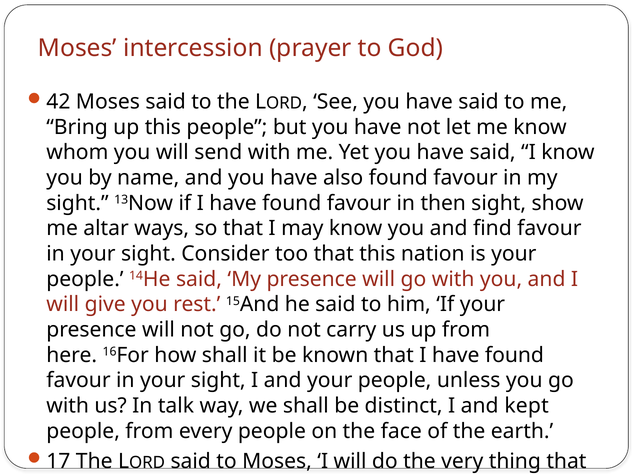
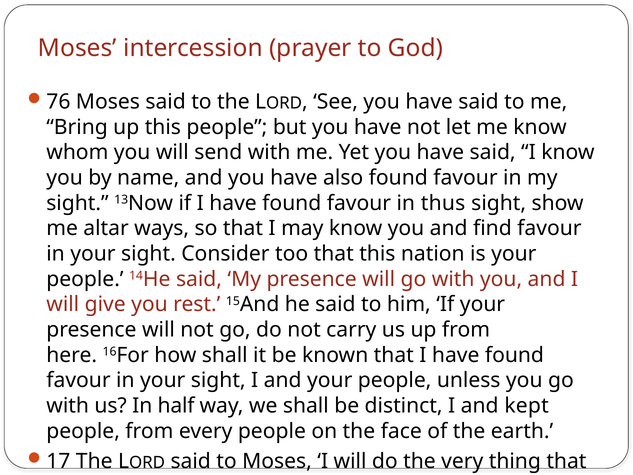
42: 42 -> 76 (58, 102)
then: then -> thus (443, 203)
talk: talk -> half (176, 406)
